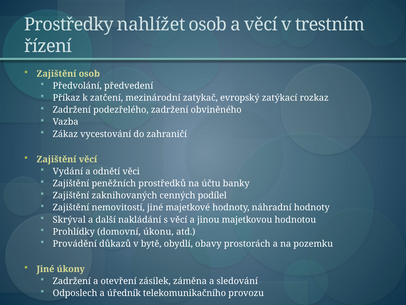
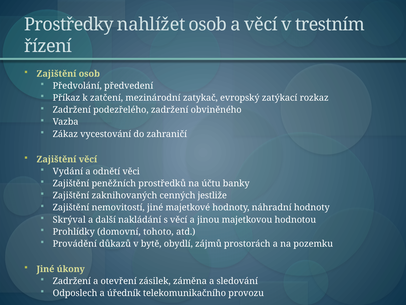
podílel: podílel -> jestliže (212, 195)
úkonu: úkonu -> tohoto (158, 231)
obavy: obavy -> zájmů (208, 243)
